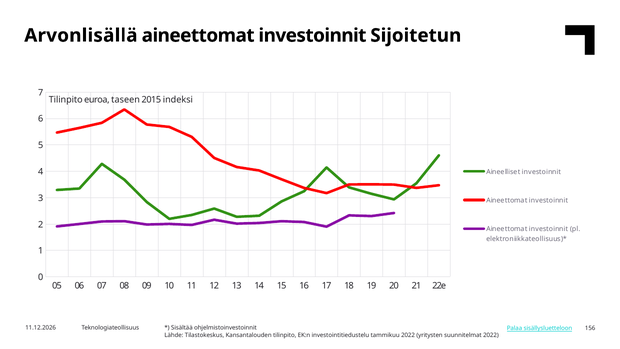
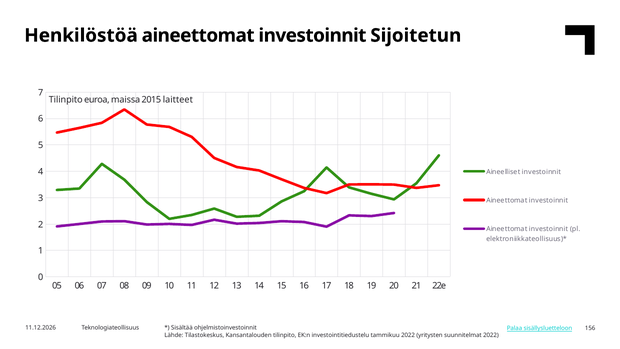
Arvonlisällä: Arvonlisällä -> Henkilöstöä (81, 35)
taseen: taseen -> maissa (126, 100)
indeksi: indeksi -> laitteet (178, 100)
